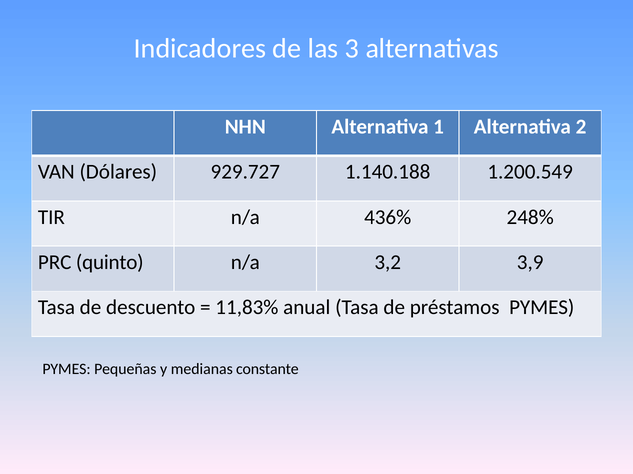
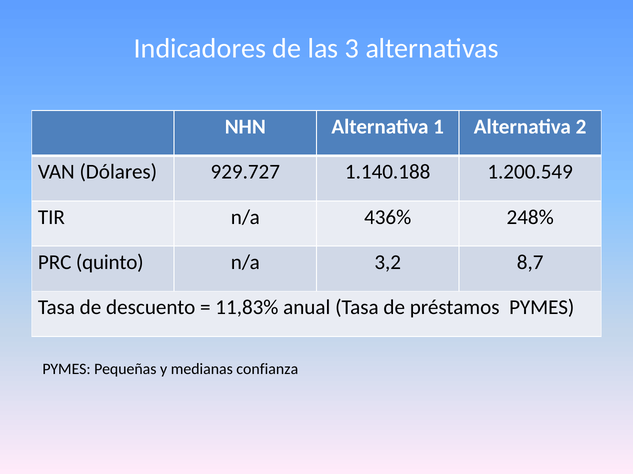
3,9: 3,9 -> 8,7 (530, 263)
constante: constante -> confianza (267, 370)
